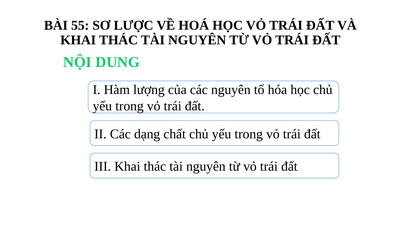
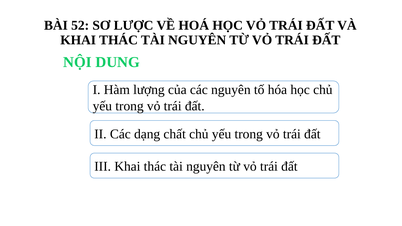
55: 55 -> 52 (80, 26)
